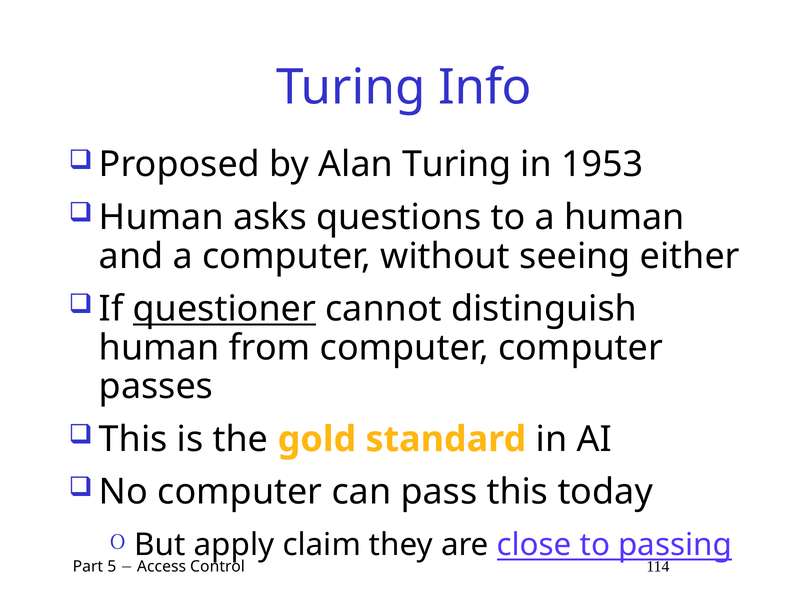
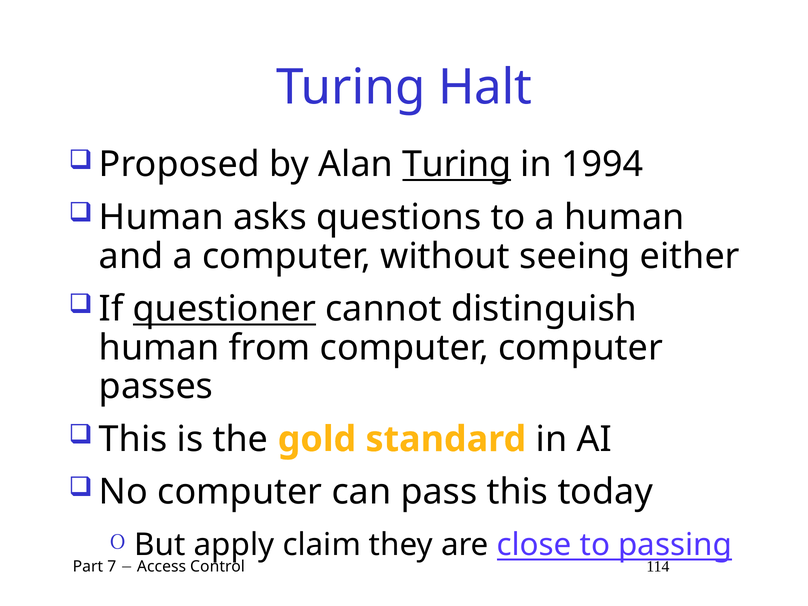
Info: Info -> Halt (485, 88)
Turing underline: none -> present (457, 165)
1953: 1953 -> 1994 (602, 165)
5: 5 -> 7 (112, 567)
